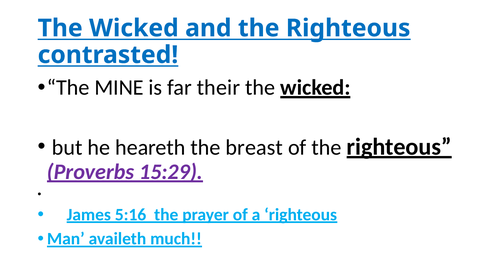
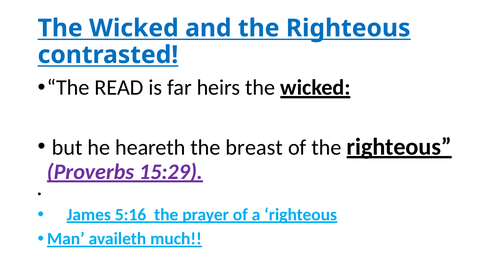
MINE: MINE -> READ (119, 88)
their: their -> heirs (219, 88)
